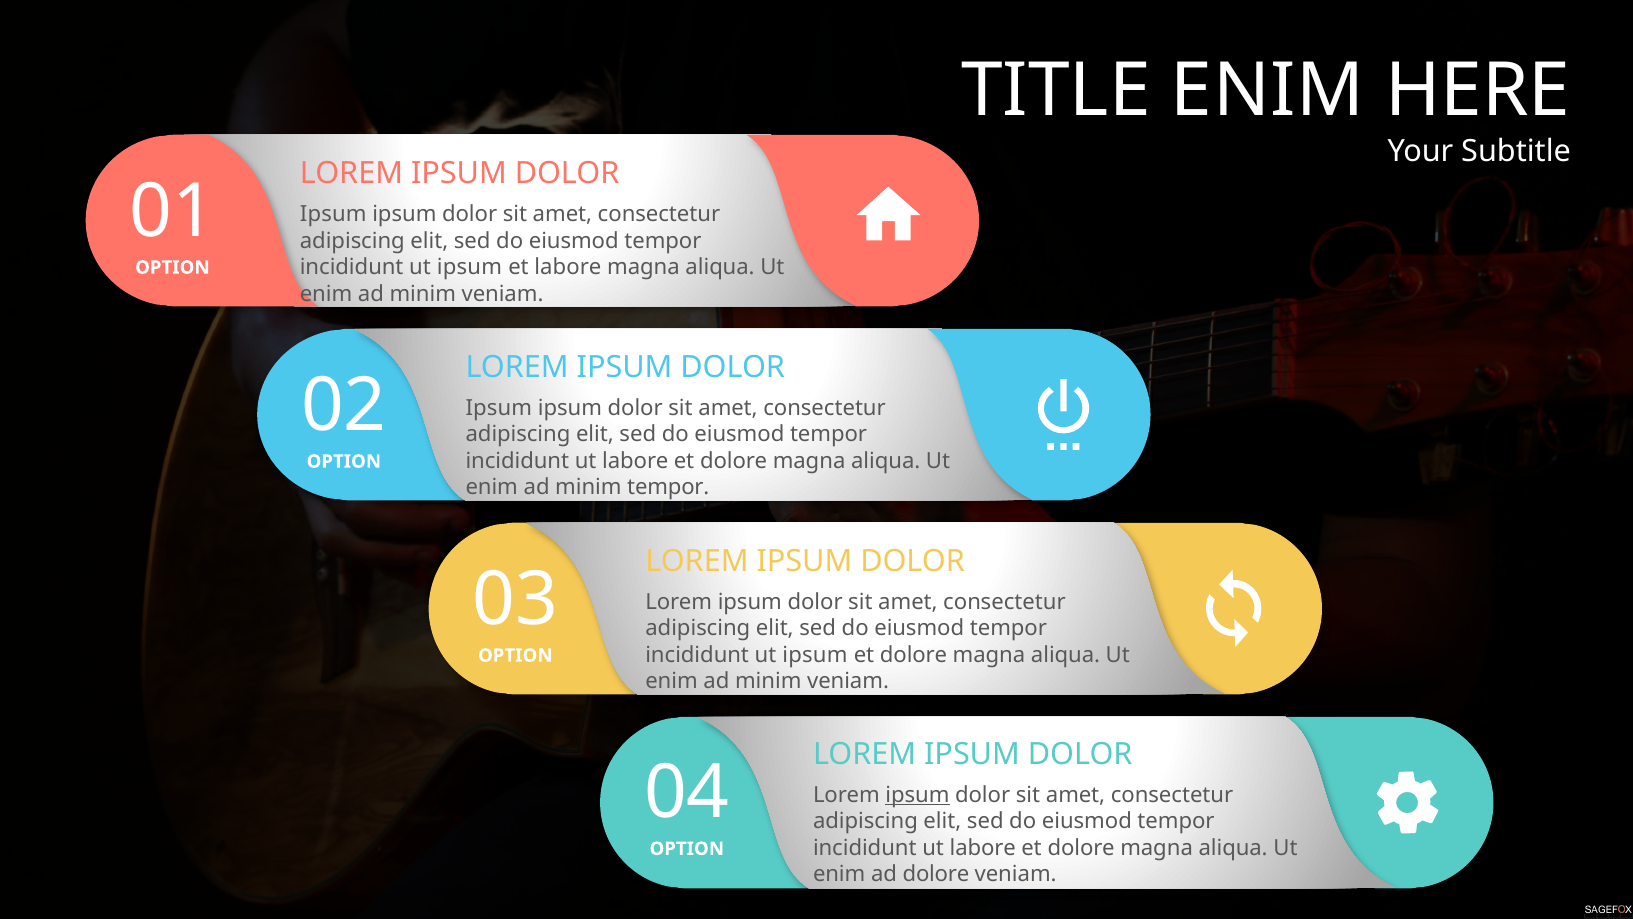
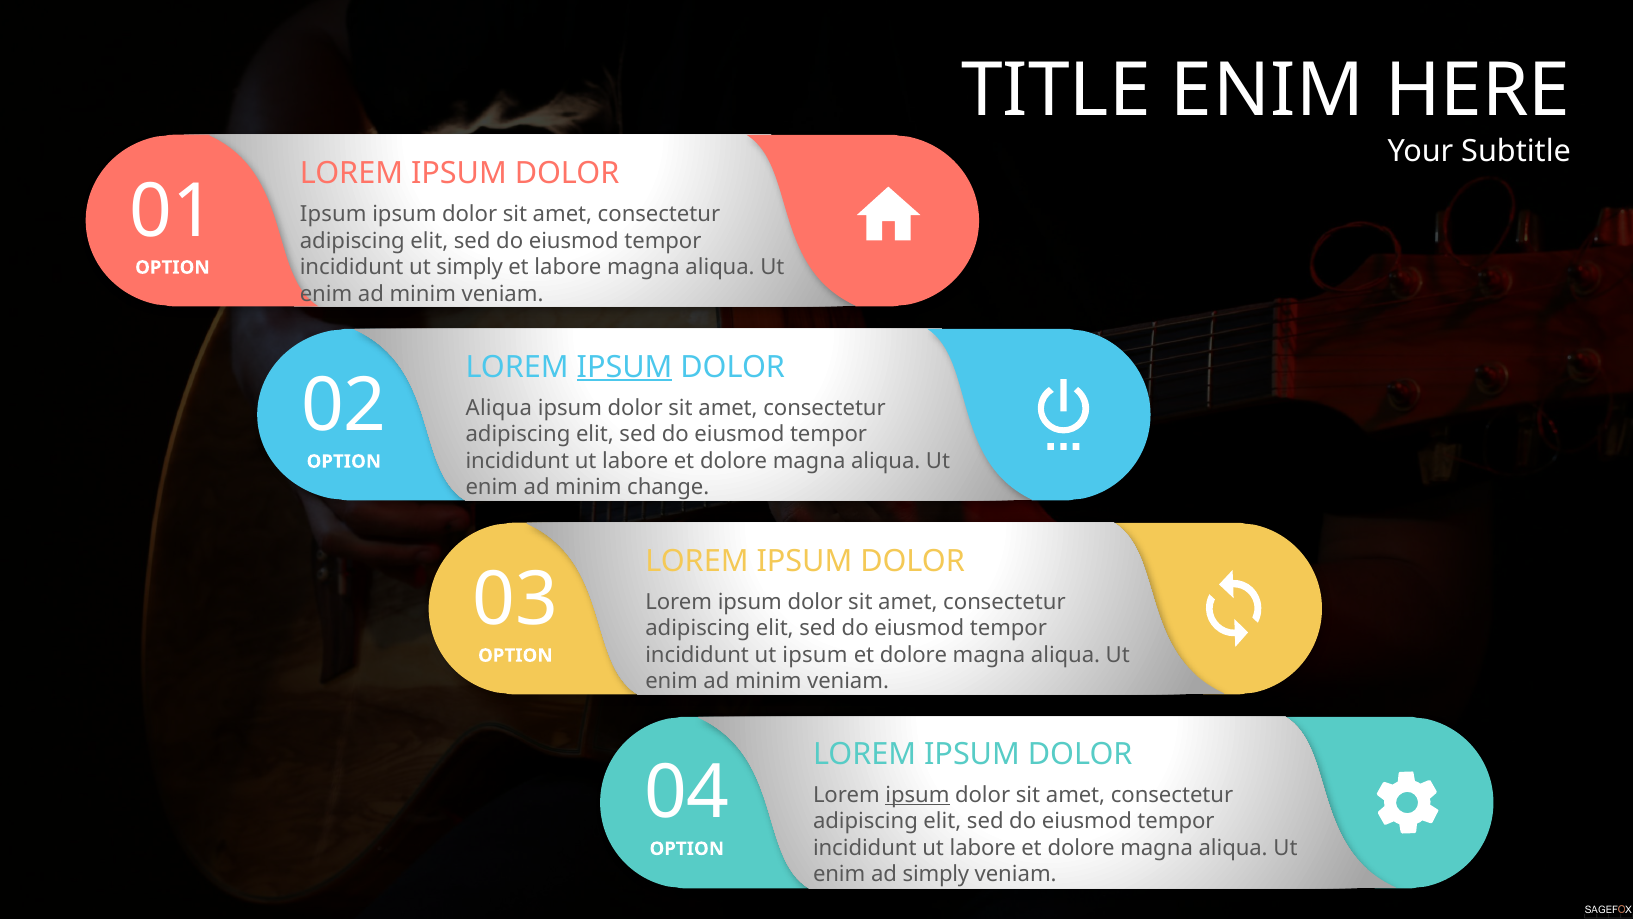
ipsum: ipsum -> simply (470, 267)
IPSUM underline: none -> present (625, 367)
Ipsum: Ipsum -> Aliqua (499, 408)
minim tempor: tempor -> change (668, 487)
ad dolore: dolore -> simply (936, 874)
